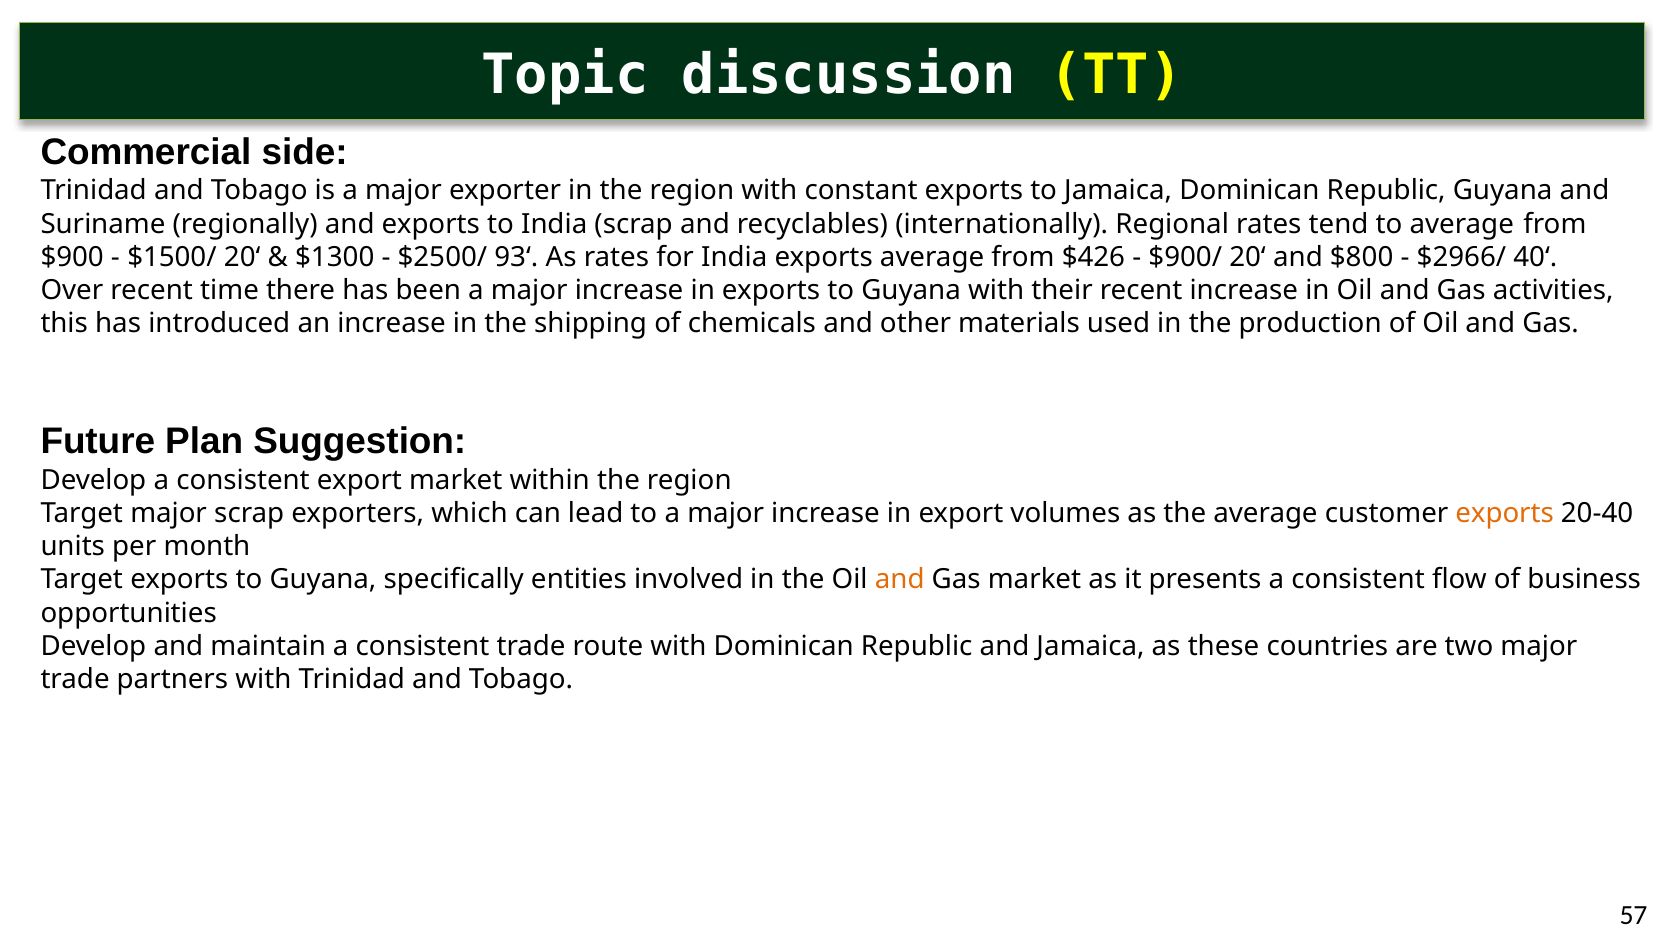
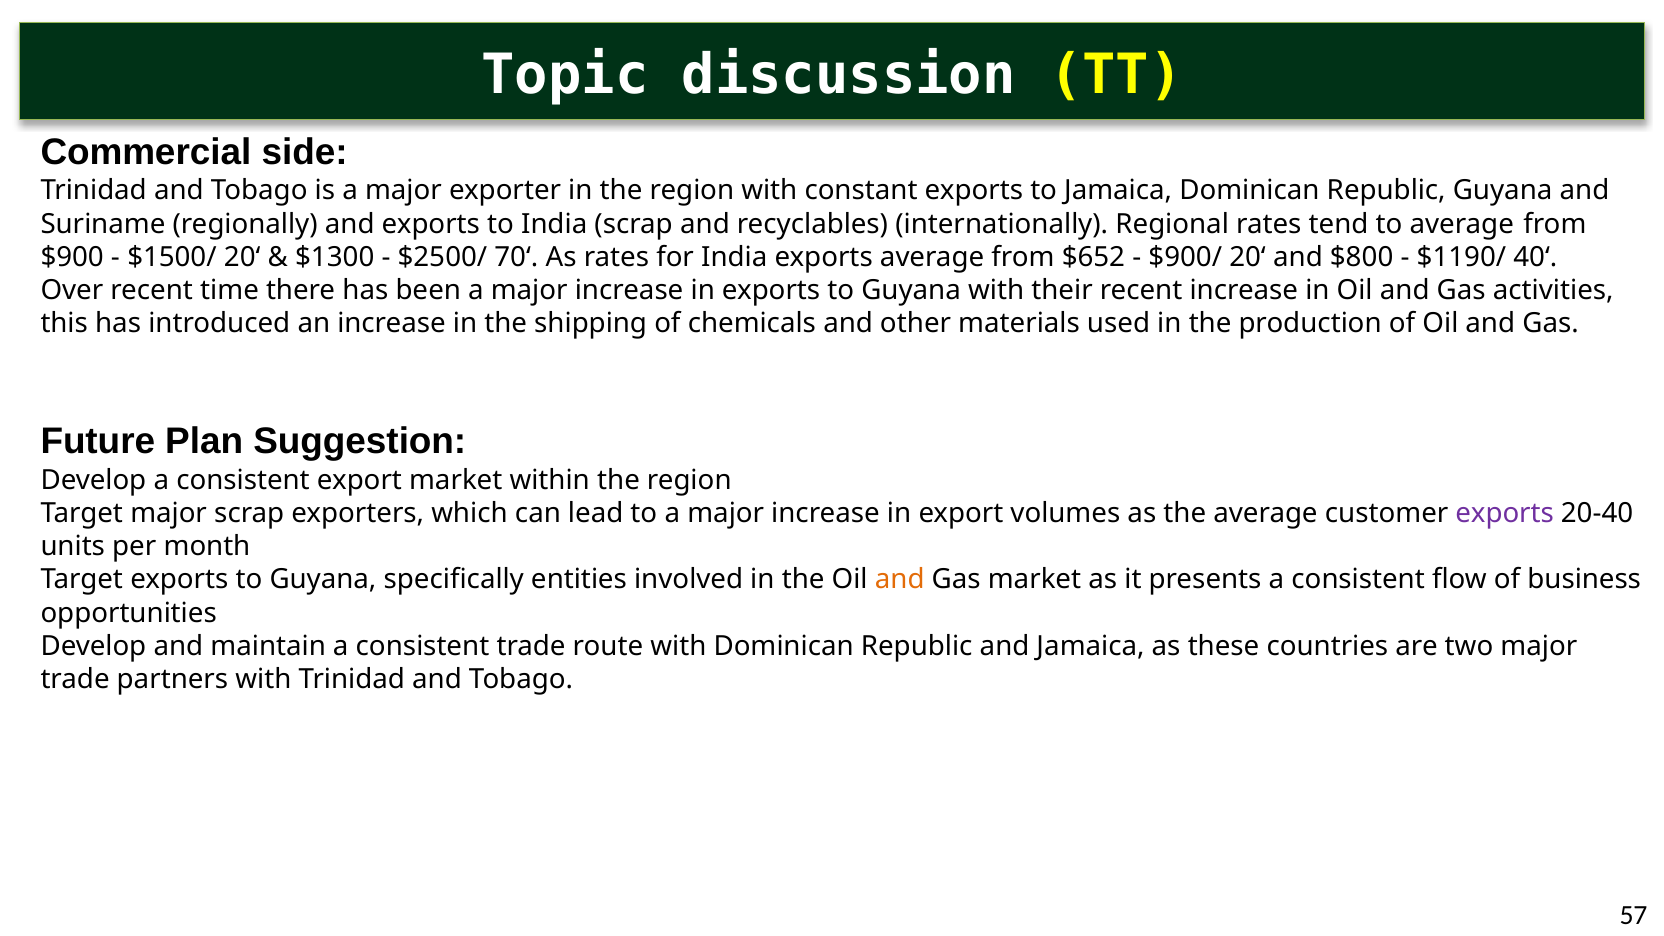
93‘: 93‘ -> 70‘ (516, 257)
$426: $426 -> $652 (1093, 257)
$2966/: $2966/ -> $1190/ (1461, 257)
exports colour: orange -> purple (1505, 513)
